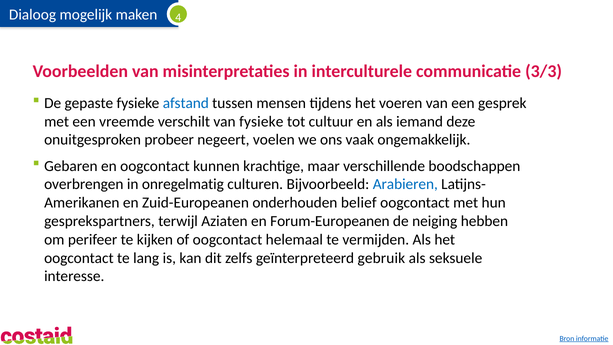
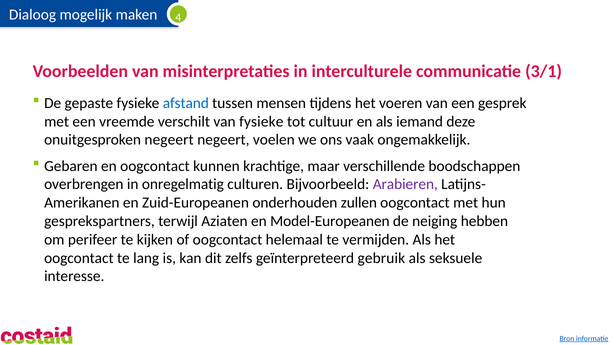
3/3: 3/3 -> 3/1 (544, 71)
onuitgesproken probeer: probeer -> negeert (169, 140)
Arabieren colour: blue -> purple (405, 184)
belief: belief -> zullen (359, 203)
Forum-Europeanen: Forum-Europeanen -> Model-Europeanen (330, 221)
